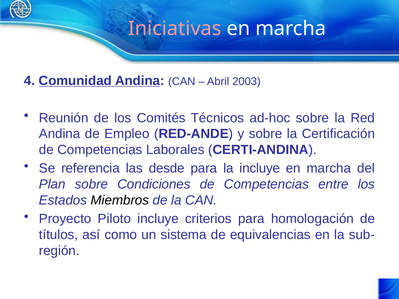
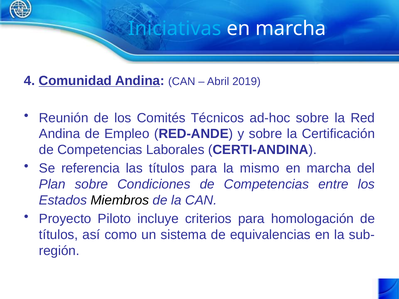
Iniciativas colour: pink -> light blue (175, 28)
2003: 2003 -> 2019 (246, 81)
las desde: desde -> títulos (167, 168)
la incluye: incluye -> mismo (260, 168)
